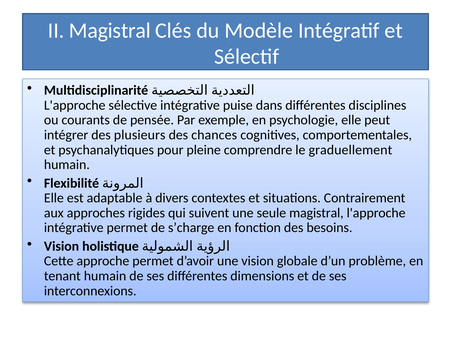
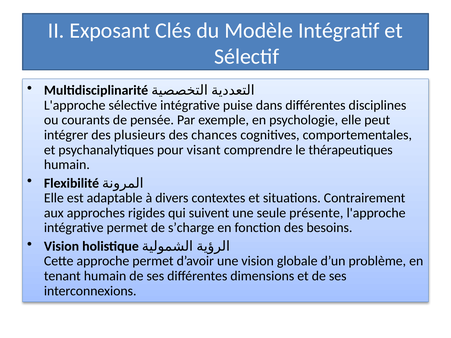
II Magistral: Magistral -> Exposant (110, 30)
pleine: pleine -> visant (204, 150)
graduellement: graduellement -> thérapeutiques (351, 150)
seule magistral: magistral -> présente (316, 213)
